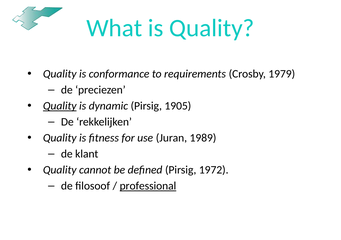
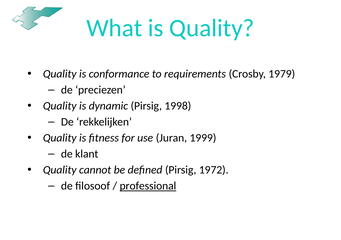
Quality underline: present -> none (60, 106)
1905: 1905 -> 1998 (178, 106)
1989: 1989 -> 1999 (203, 138)
